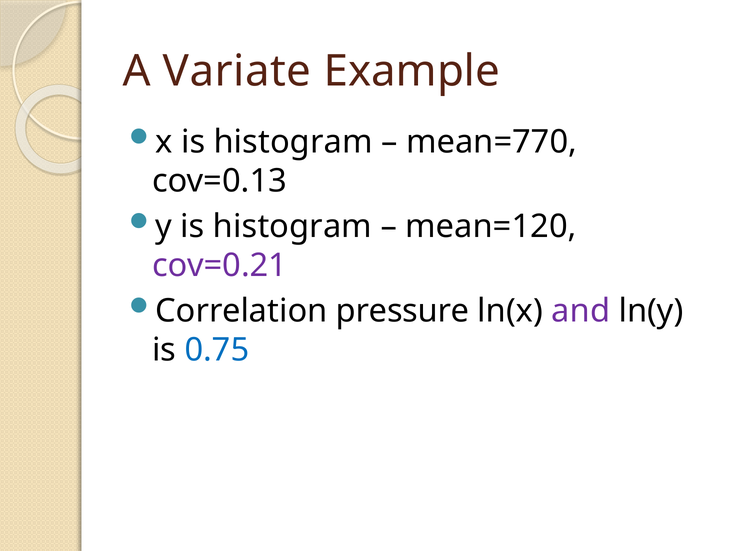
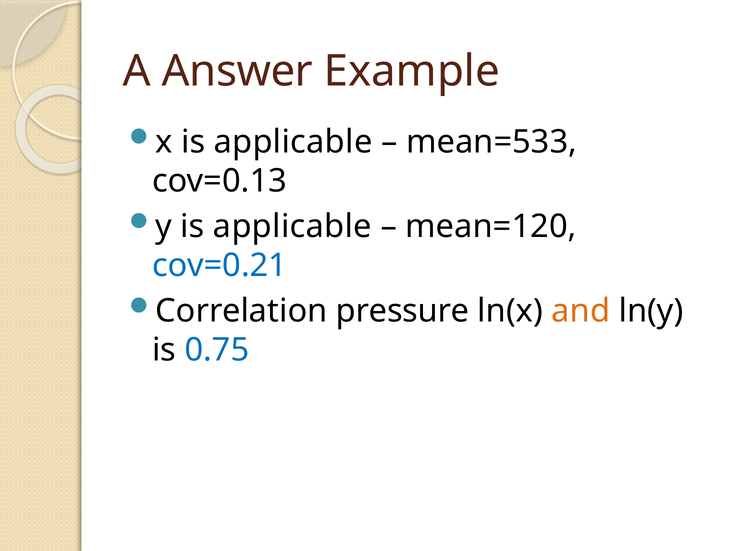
Variate: Variate -> Answer (237, 71)
x is histogram: histogram -> applicable (293, 142)
mean=770: mean=770 -> mean=533 (492, 142)
y is histogram: histogram -> applicable (292, 226)
cov=0.21 colour: purple -> blue (220, 266)
and colour: purple -> orange (581, 311)
